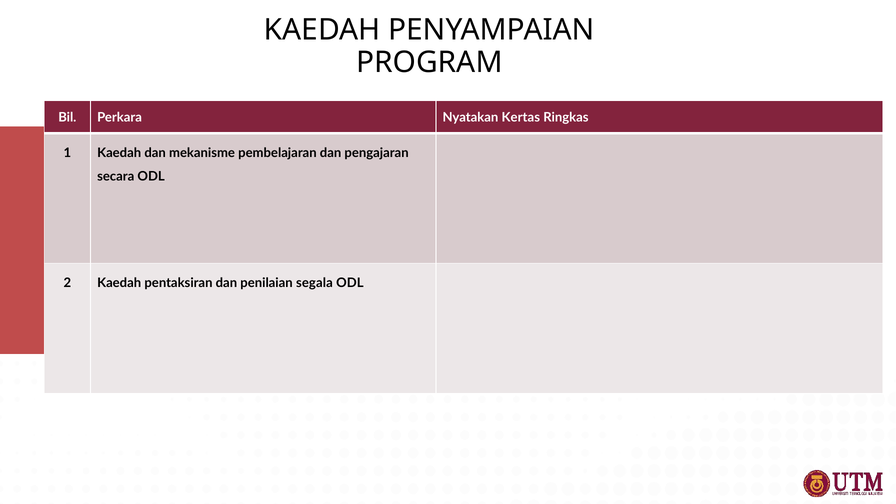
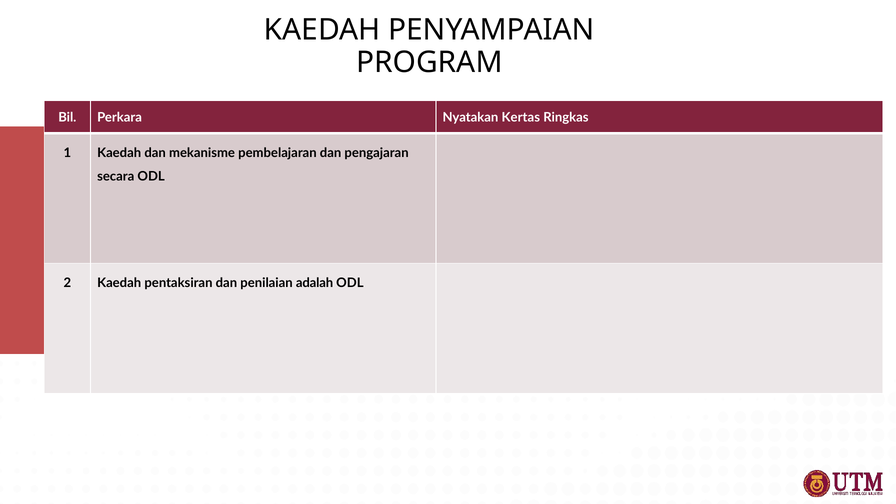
segala: segala -> adalah (315, 283)
